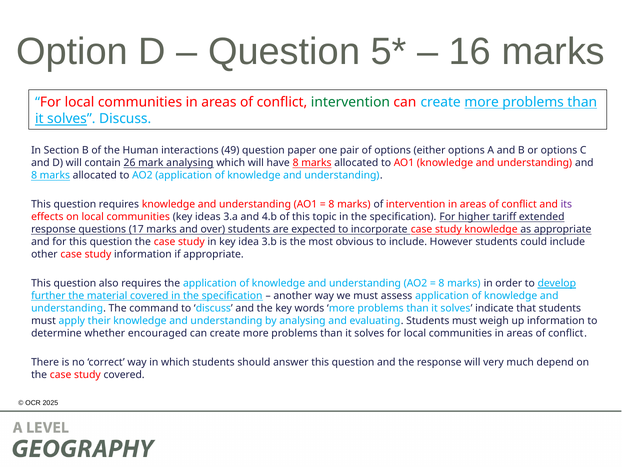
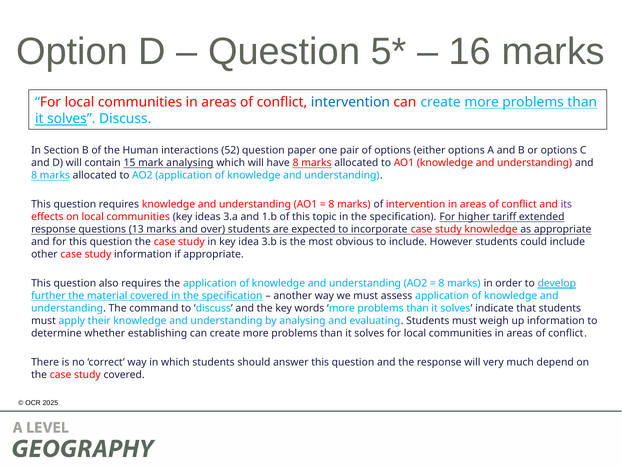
intervention colour: green -> blue (350, 102)
49: 49 -> 52 (230, 150)
26: 26 -> 15 (130, 163)
4.b: 4.b -> 1.b (269, 217)
17: 17 -> 13 (136, 229)
encouraged: encouraged -> establishing (158, 333)
